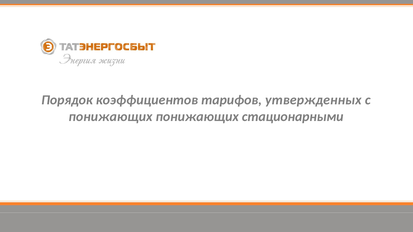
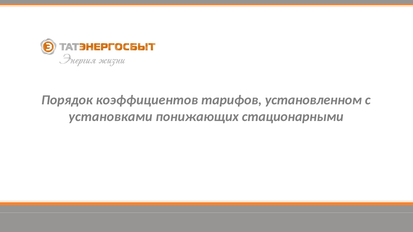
утвержденных: утвержденных -> установленном (313, 100)
понижающих: понижающих -> установками (110, 117)
